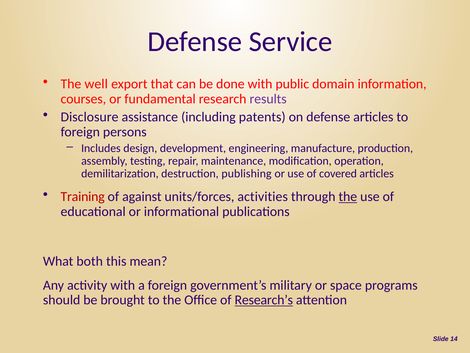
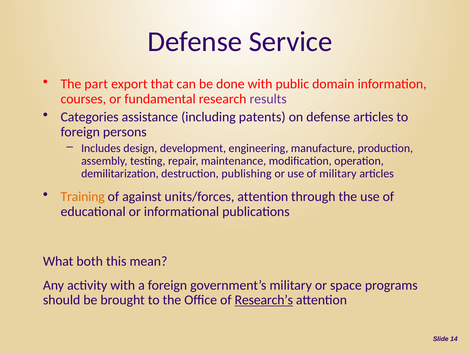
well: well -> part (96, 84)
Disclosure: Disclosure -> Categories (90, 117)
of covered: covered -> military (338, 173)
Training colour: red -> orange (83, 197)
units/forces activities: activities -> attention (263, 197)
the underline: present -> none (348, 197)
